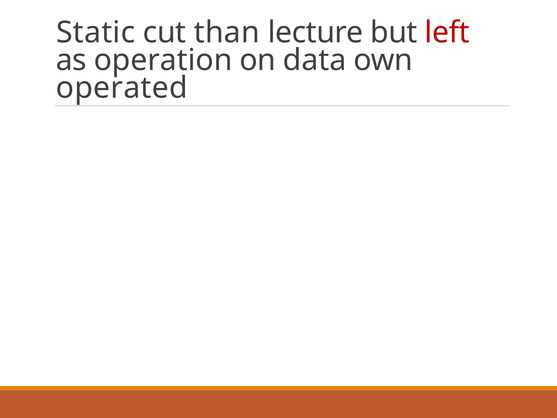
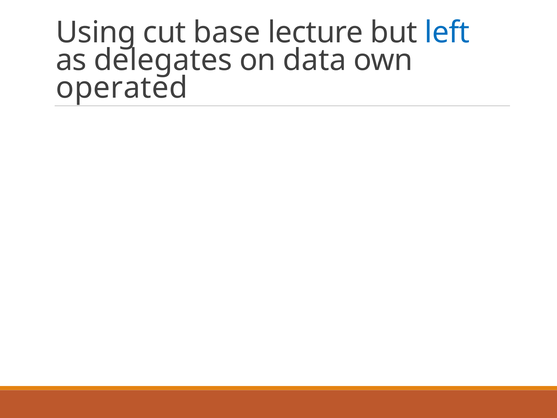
Static: Static -> Using (96, 32)
than: than -> base (227, 32)
left colour: red -> blue (447, 32)
operation: operation -> delegates (163, 60)
